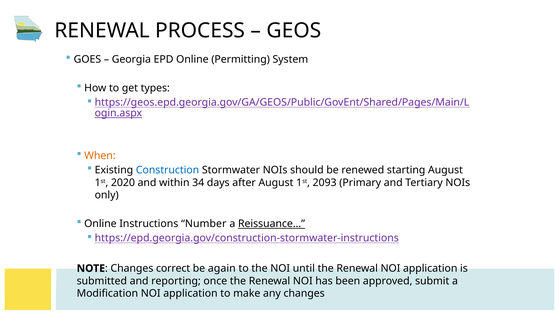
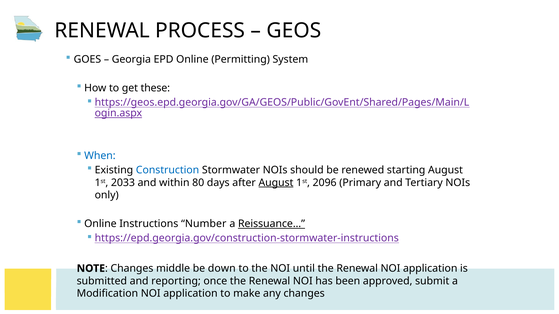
types: types -> these (155, 88)
When colour: orange -> blue (100, 156)
2020: 2020 -> 2033 (123, 183)
34: 34 -> 80 (198, 183)
August underline: none -> present (276, 183)
2093: 2093 -> 2096 (325, 183)
correct: correct -> middle (173, 269)
again: again -> down (222, 269)
